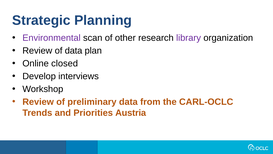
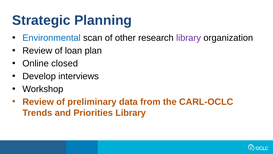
Environmental colour: purple -> blue (52, 38)
of data: data -> loan (74, 51)
Priorities Austria: Austria -> Library (131, 112)
